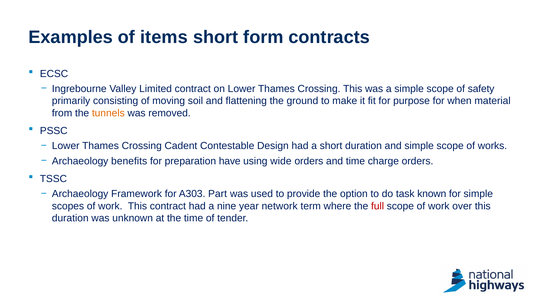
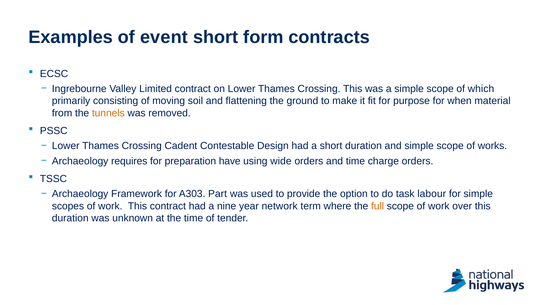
items: items -> event (164, 37)
safety: safety -> which (481, 89)
benefits: benefits -> requires (129, 161)
known: known -> labour (432, 194)
full colour: red -> orange (378, 206)
